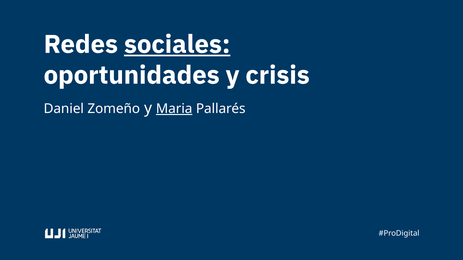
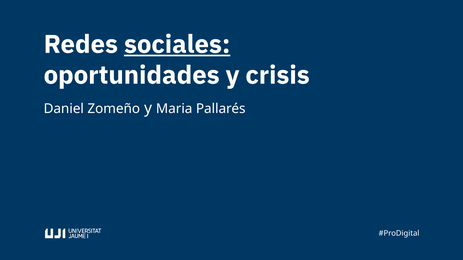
Maria underline: present -> none (174, 109)
